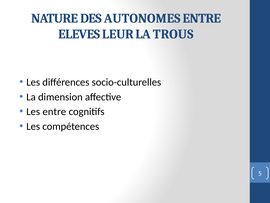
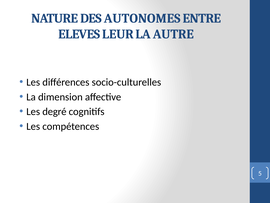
TROUS: TROUS -> AUTRE (173, 34)
Les entre: entre -> degré (54, 111)
